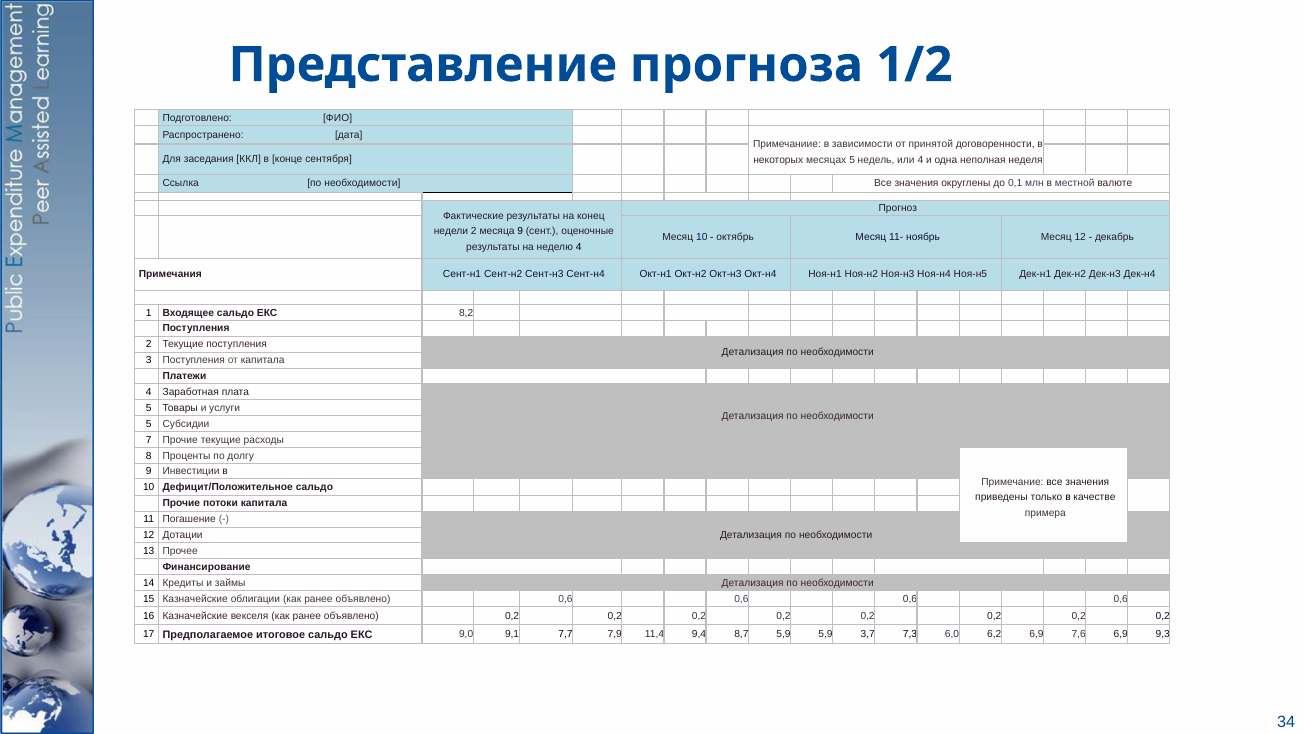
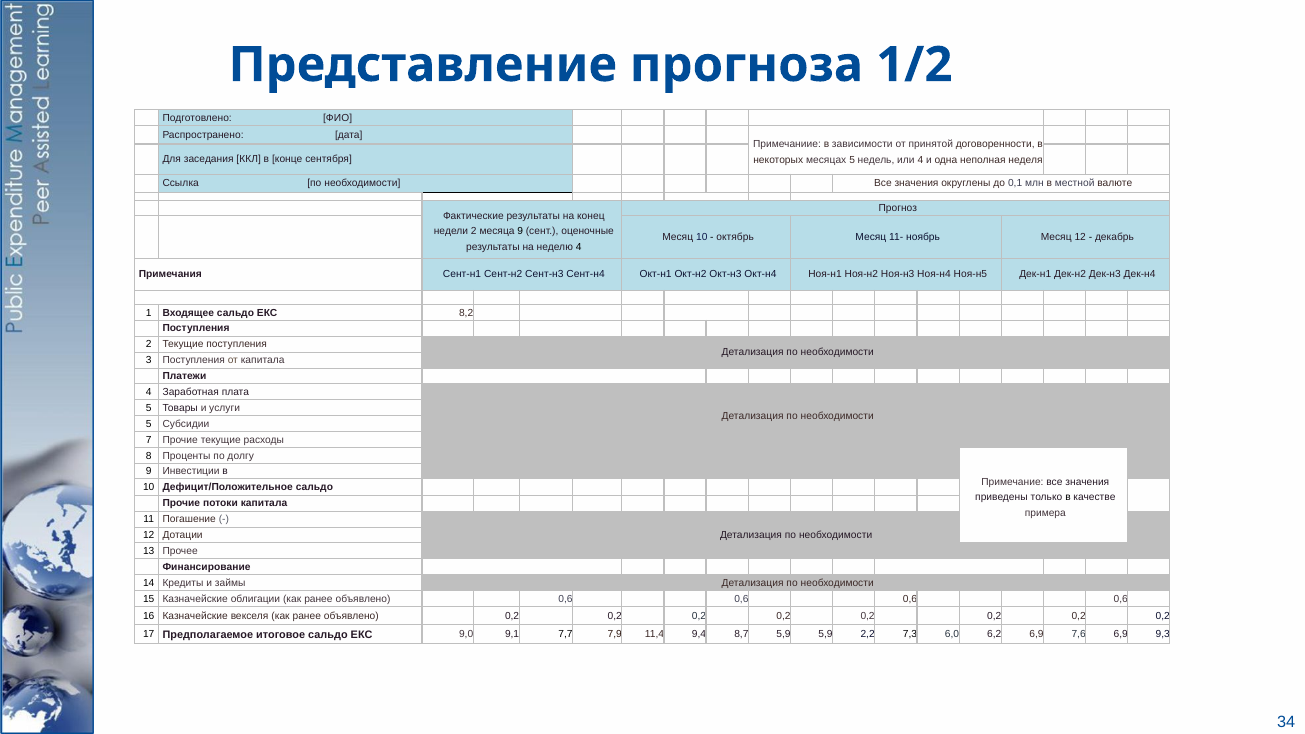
3,7: 3,7 -> 2,2 (868, 635)
